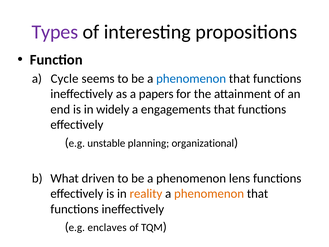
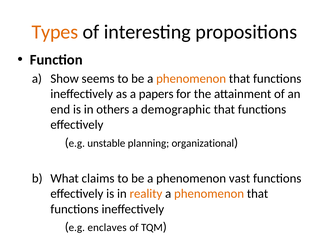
Types colour: purple -> orange (55, 32)
Cycle: Cycle -> Show (65, 79)
phenomenon colour: blue -> orange (191, 79)
widely: widely -> others (113, 109)
engagements: engagements -> demographic (176, 109)
driven: driven -> claims (98, 178)
lens: lens -> vast (240, 178)
